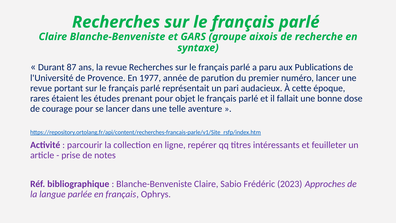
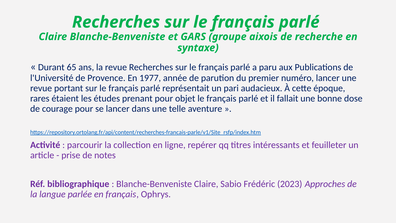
87: 87 -> 65 (72, 67)
